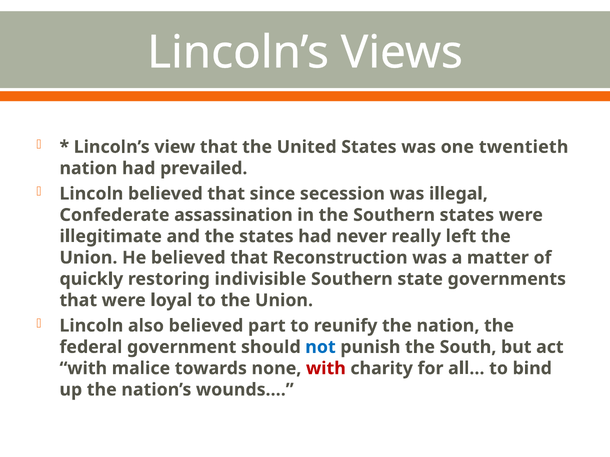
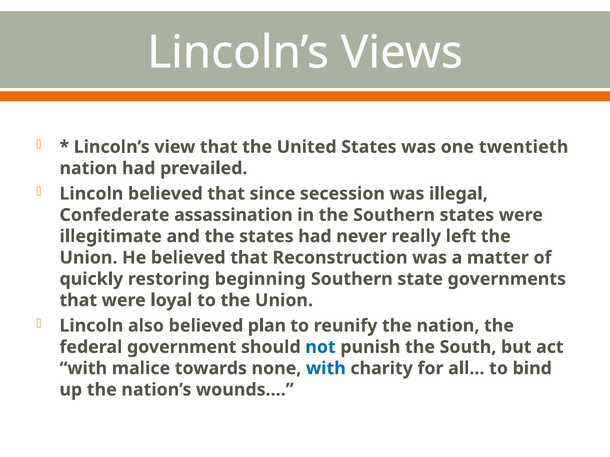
indivisible: indivisible -> beginning (260, 279)
part: part -> plan (267, 326)
with colour: red -> blue (326, 369)
